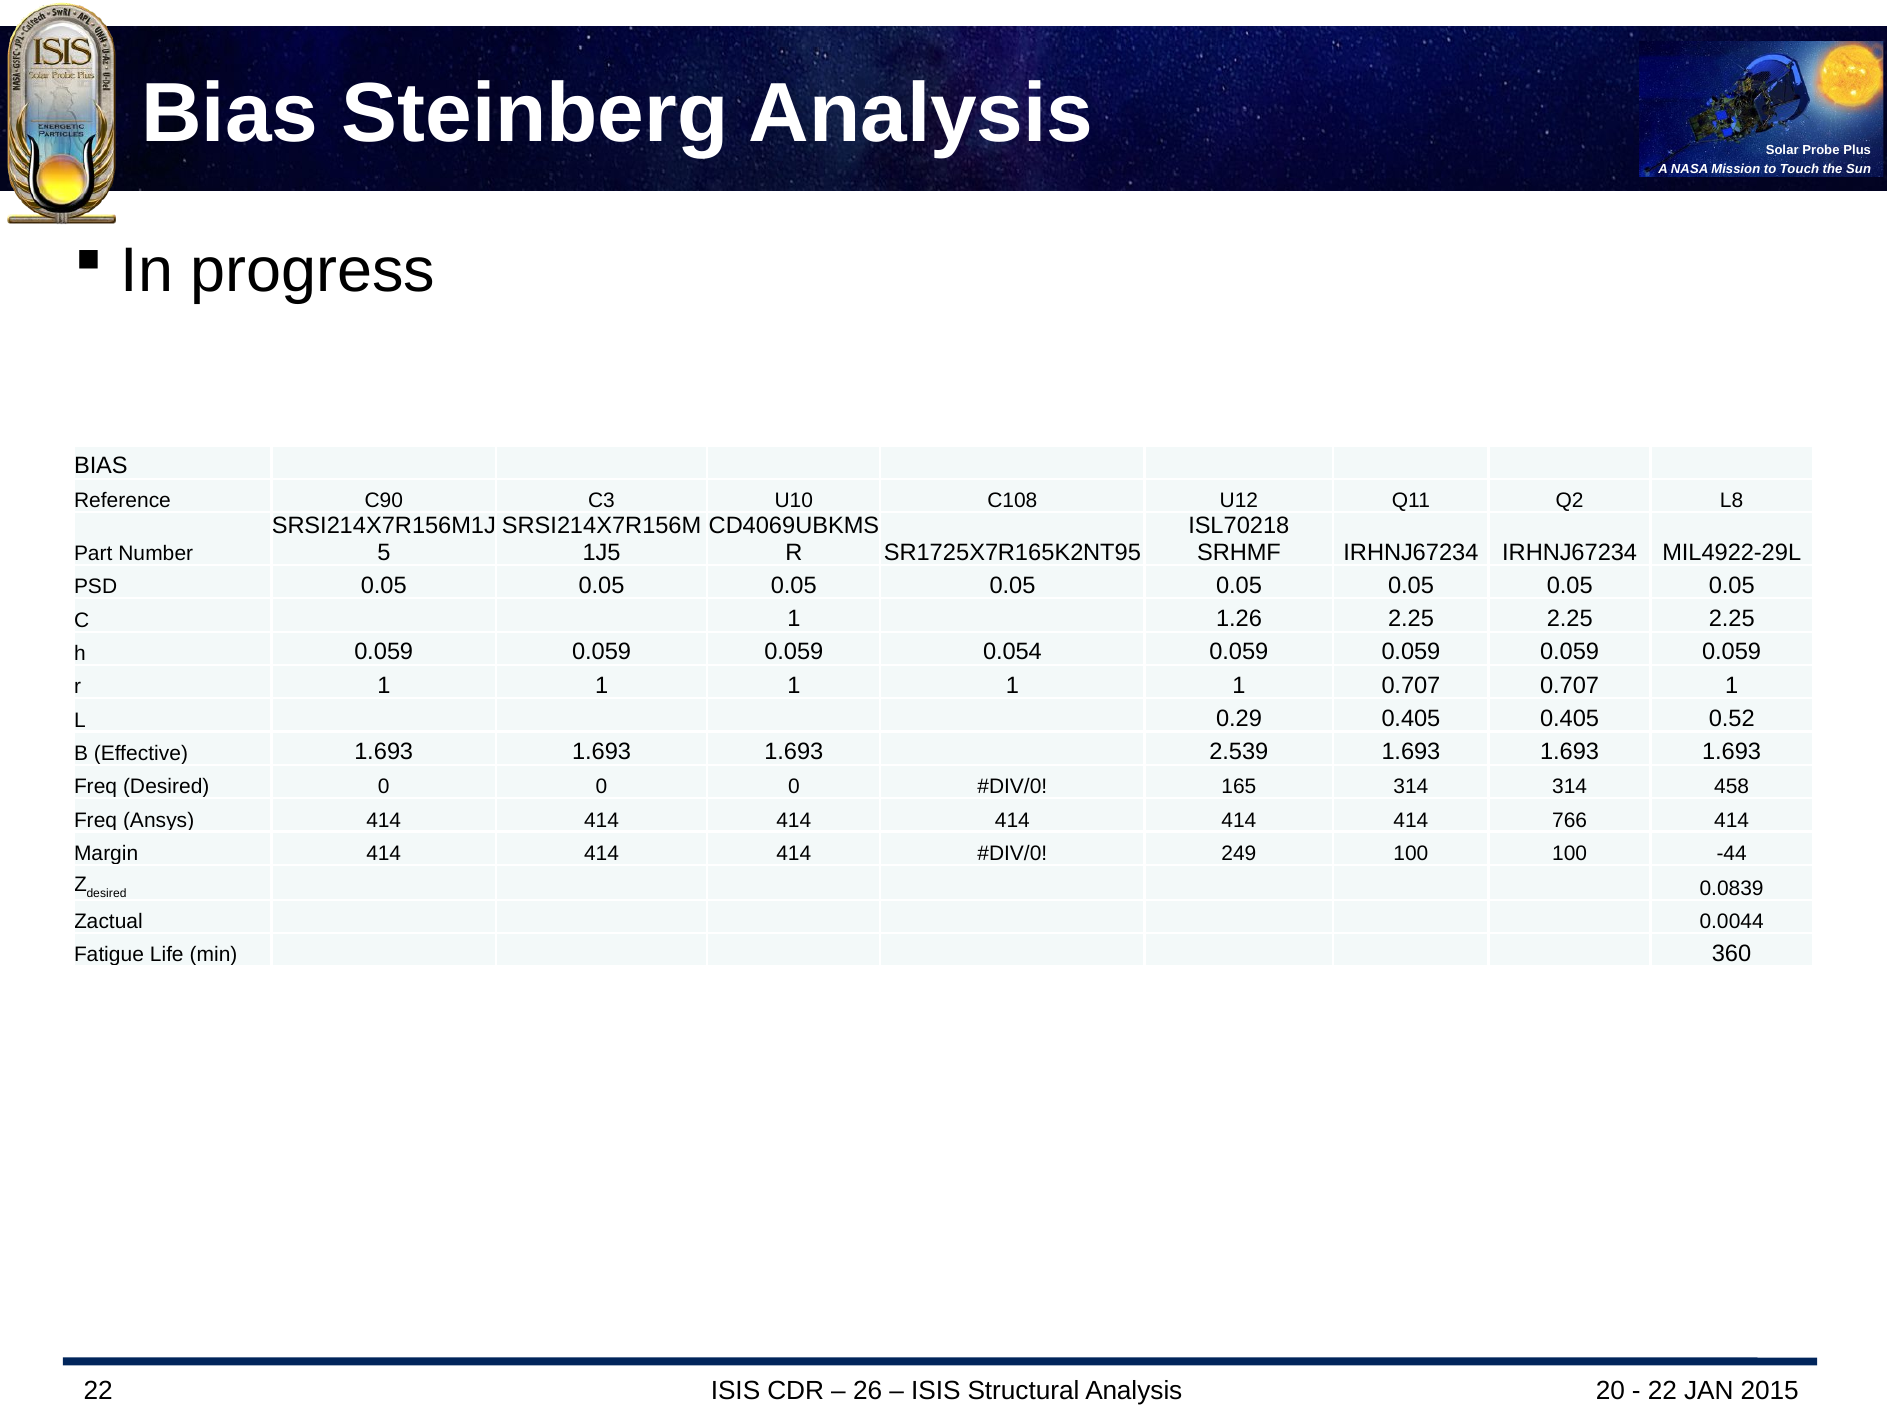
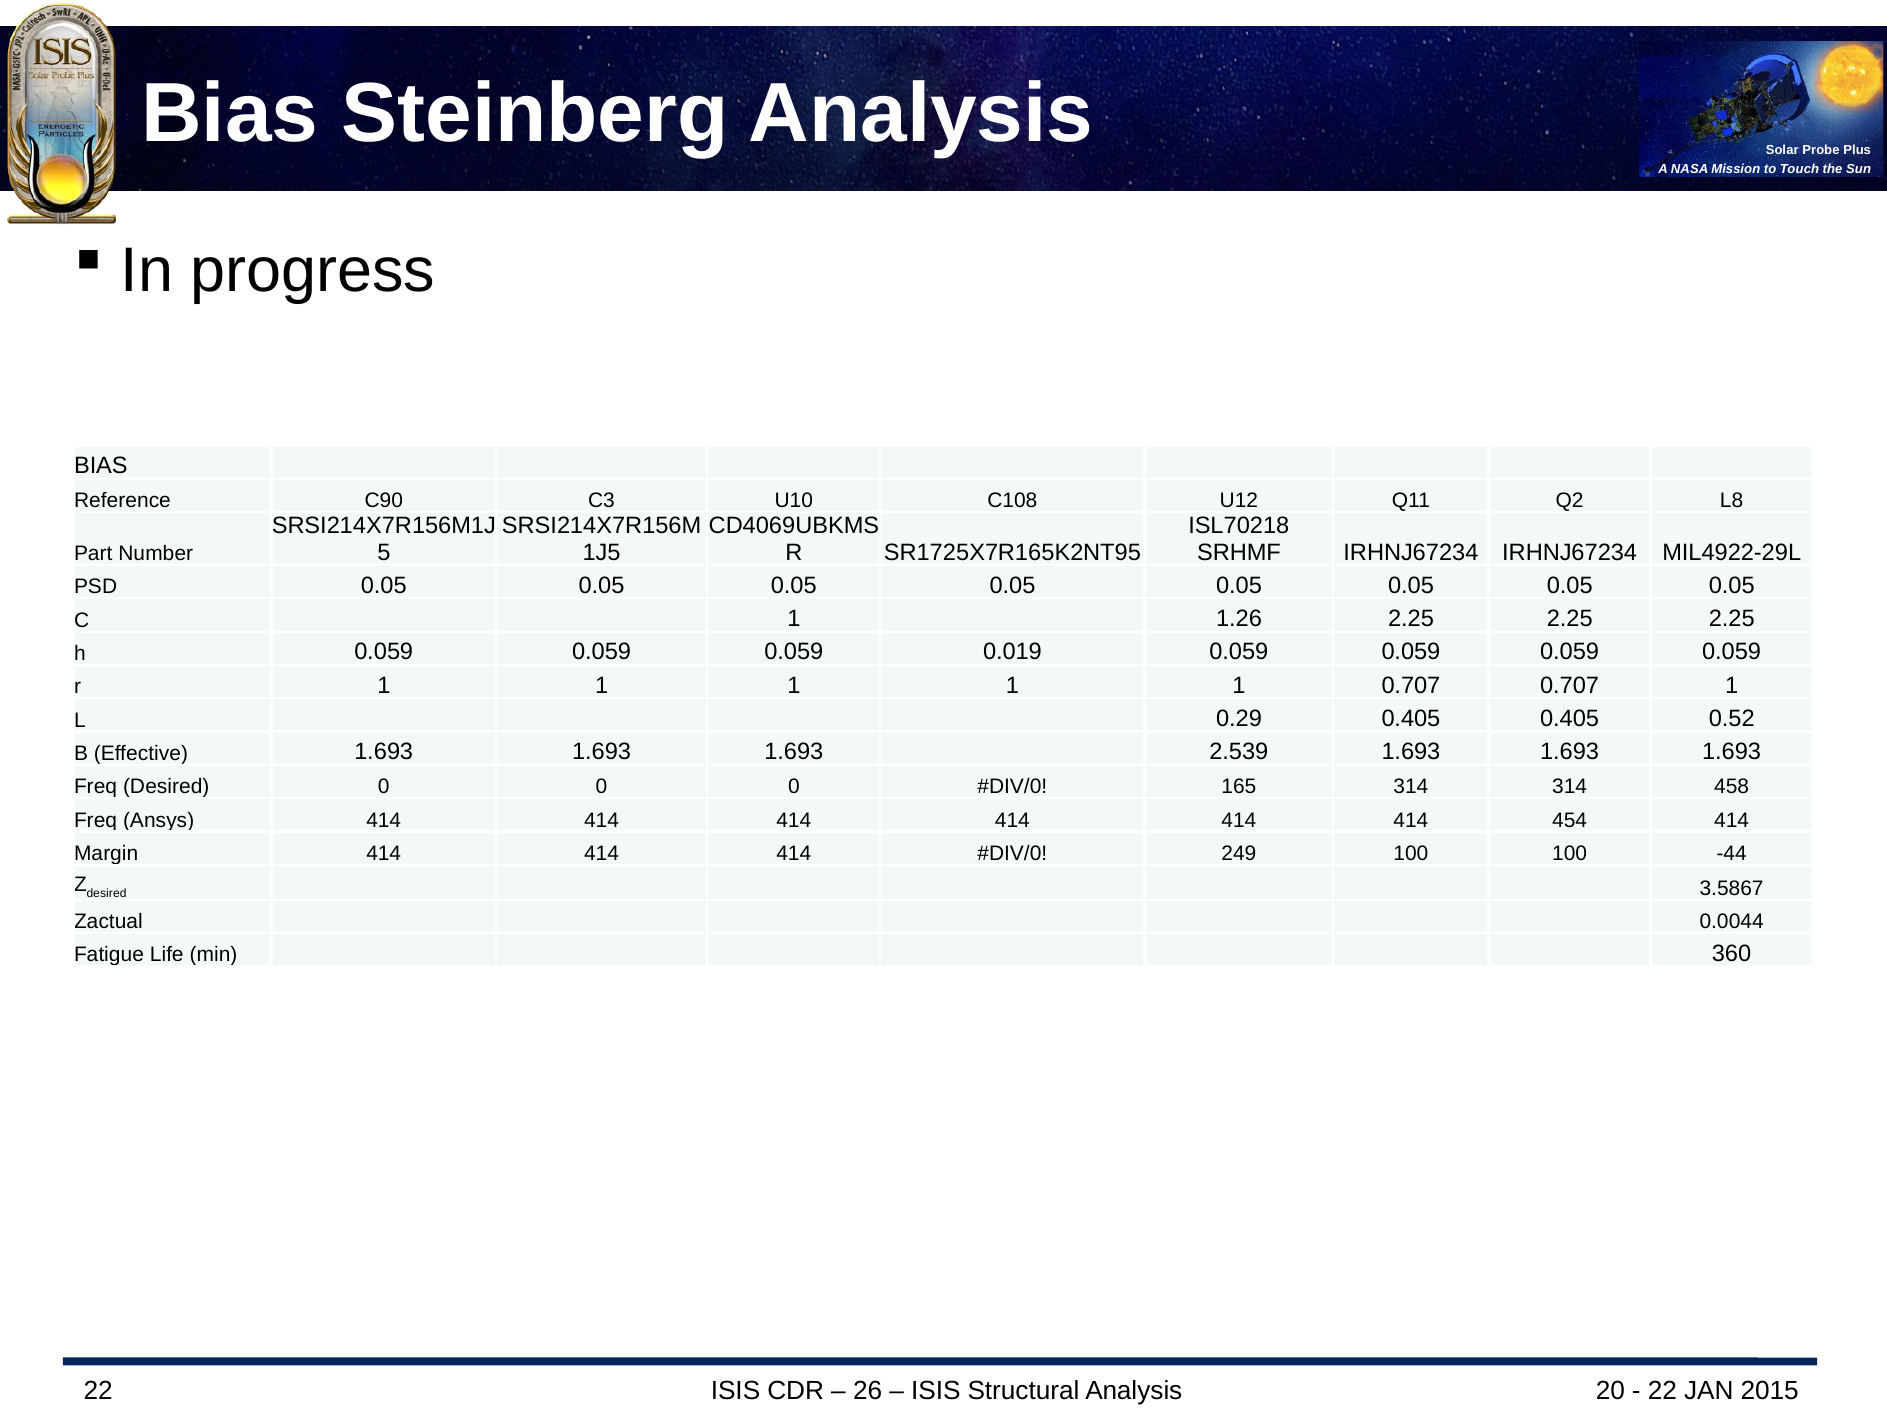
0.054: 0.054 -> 0.019 (1012, 652)
766: 766 -> 454 (1570, 820)
0.0839: 0.0839 -> 3.5867 (1732, 888)
